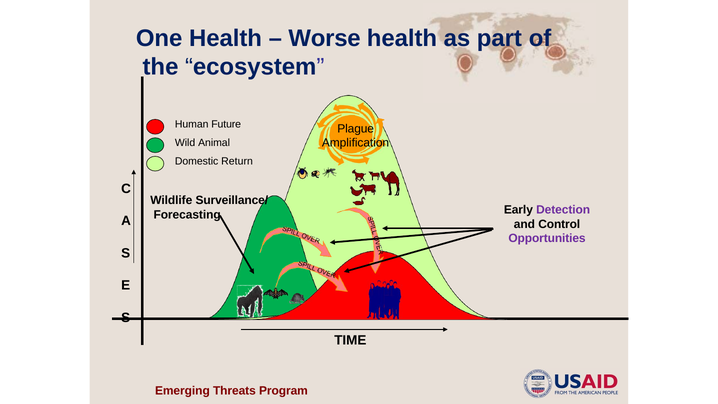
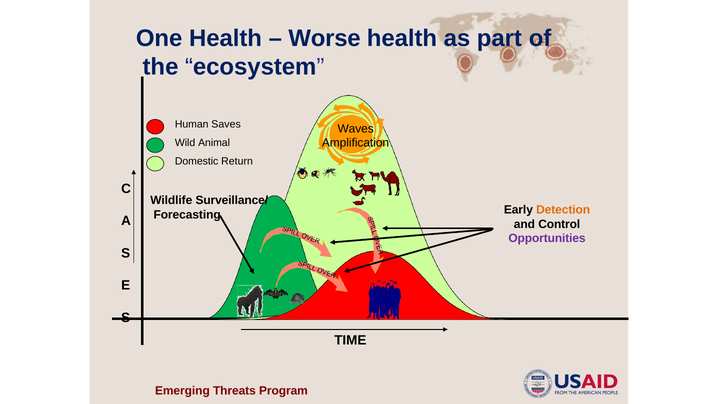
Future: Future -> Saves (226, 124)
Plague: Plague -> Waves (356, 129)
Detection colour: purple -> orange (563, 210)
